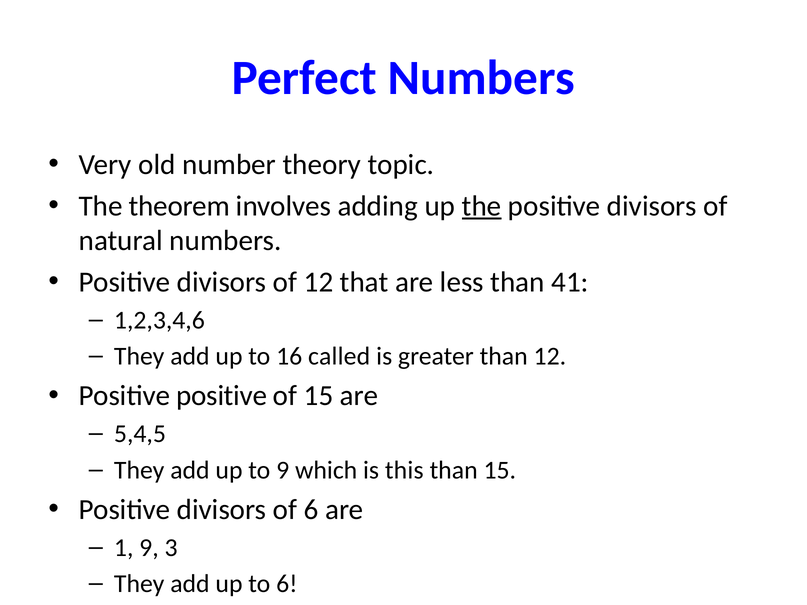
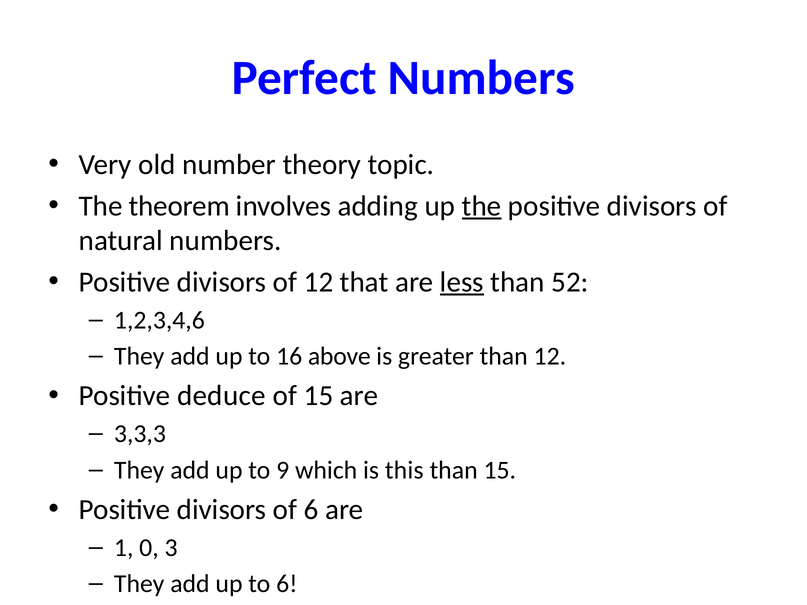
less underline: none -> present (462, 282)
41: 41 -> 52 (570, 282)
called: called -> above (339, 357)
Positive positive: positive -> deduce (221, 396)
5,4,5: 5,4,5 -> 3,3,3 (140, 434)
1 9: 9 -> 0 (149, 548)
